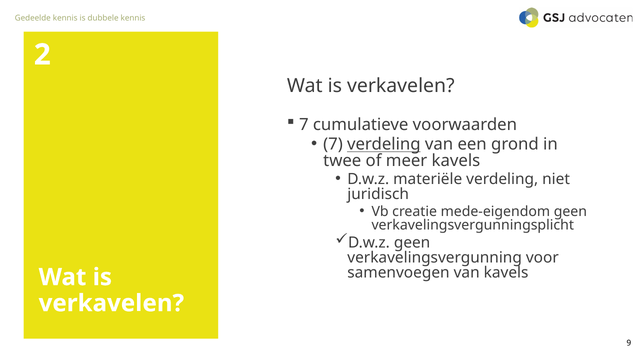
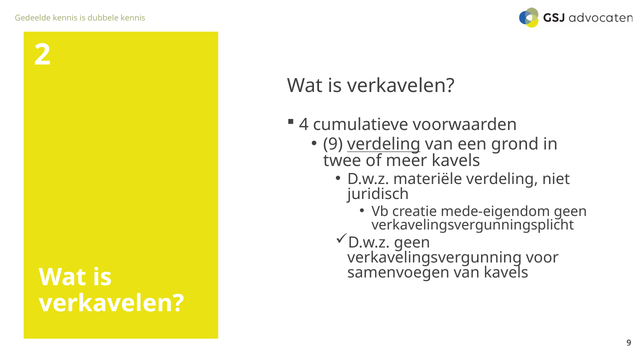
7: 7 -> 4 (304, 125)
7: 7 -> 9 (333, 144)
